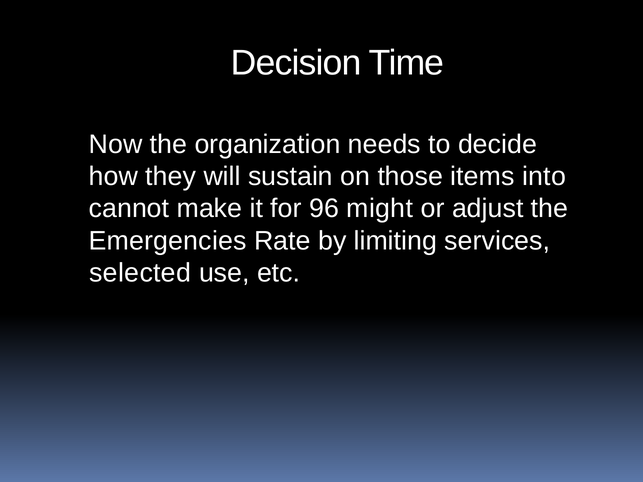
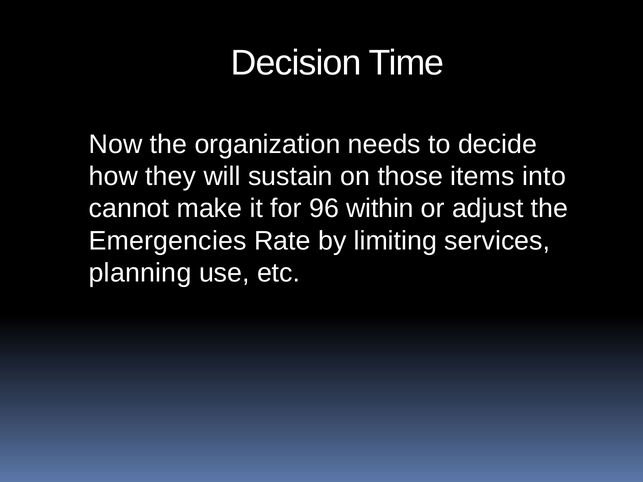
might: might -> within (380, 209)
selected: selected -> planning (140, 273)
